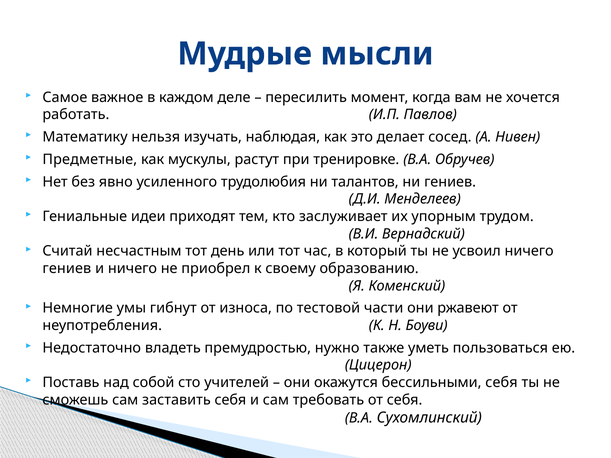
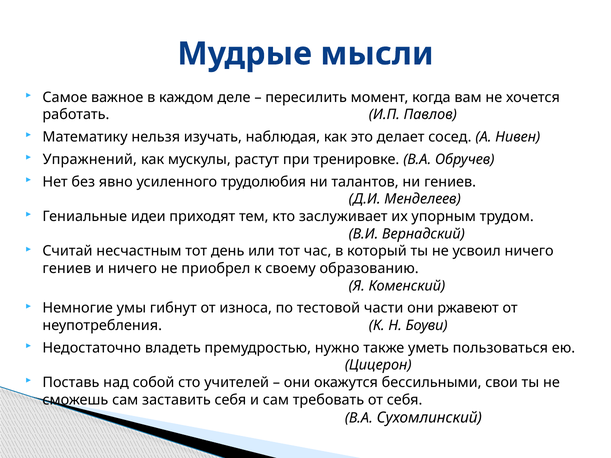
Предметные: Предметные -> Упражнений (90, 160)
бессильными себя: себя -> свои (502, 383)
